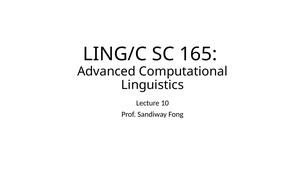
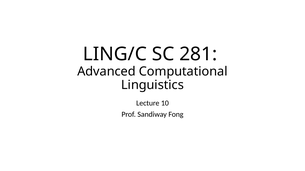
165: 165 -> 281 (198, 54)
